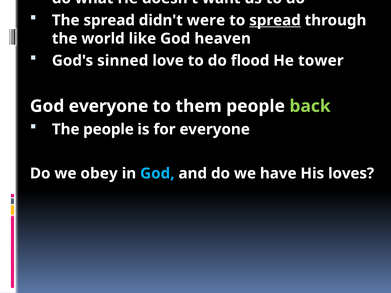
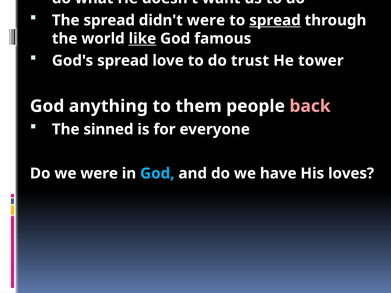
like underline: none -> present (142, 39)
God heaven: heaven -> famous (223, 39)
God's sinned: sinned -> spread (123, 61)
do flood: flood -> trust (250, 61)
God everyone: everyone -> anything (108, 106)
back colour: light green -> pink (310, 106)
people: people -> sinned (108, 129)
we obey: obey -> were (99, 174)
